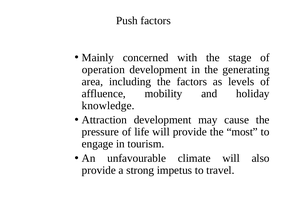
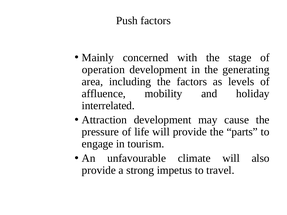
knowledge: knowledge -> interrelated (108, 106)
most: most -> parts (242, 132)
